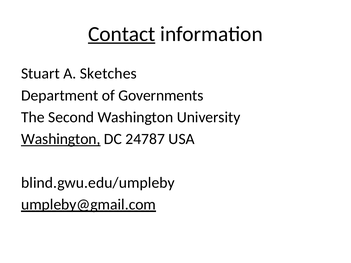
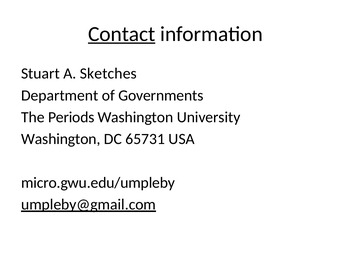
Second: Second -> Periods (71, 117)
Washington underline: present -> none (61, 139)
24787: 24787 -> 65731 (145, 139)
blind.gwu.edu/umpleby: blind.gwu.edu/umpleby -> micro.gwu.edu/umpleby (98, 183)
